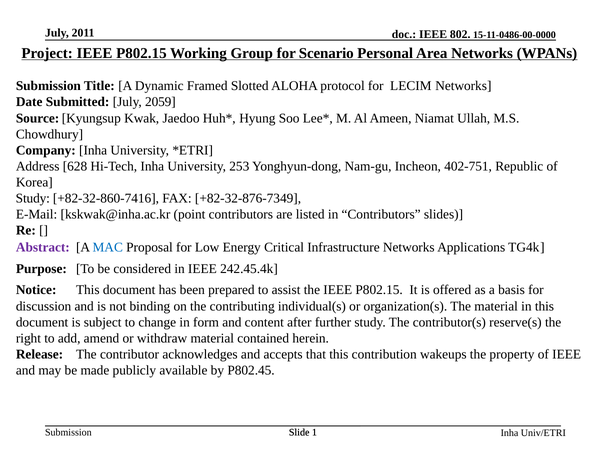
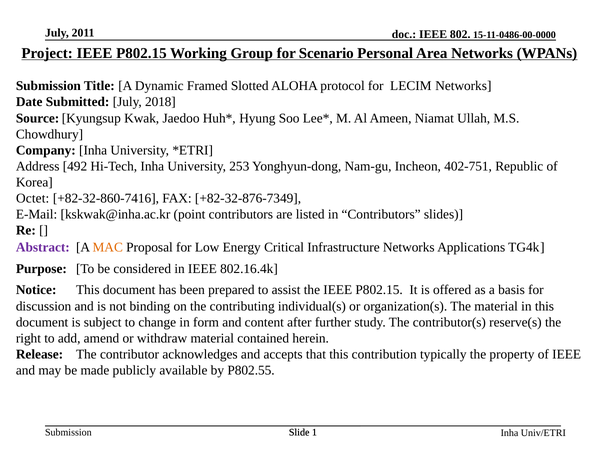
2059: 2059 -> 2018 (160, 102)
628: 628 -> 492 (75, 166)
Study: Study -> Octet (33, 198)
MAC colour: blue -> orange (108, 247)
242.45.4k: 242.45.4k -> 802.16.4k (249, 269)
wakeups: wakeups -> typically (443, 354)
P802.45: P802.45 -> P802.55 (251, 370)
